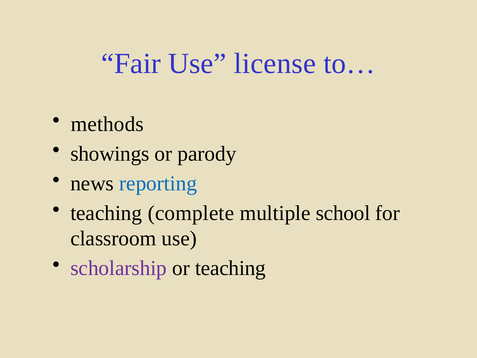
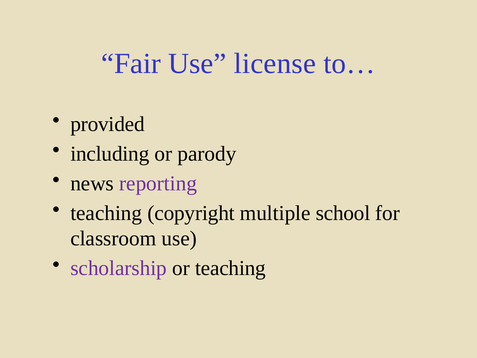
methods: methods -> provided (107, 124)
showings: showings -> including (110, 154)
reporting colour: blue -> purple (158, 183)
complete: complete -> copyright (191, 213)
